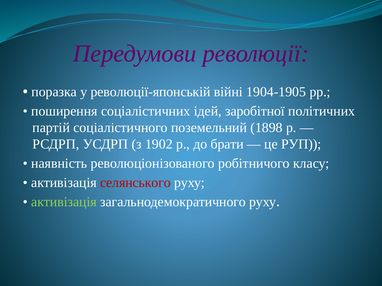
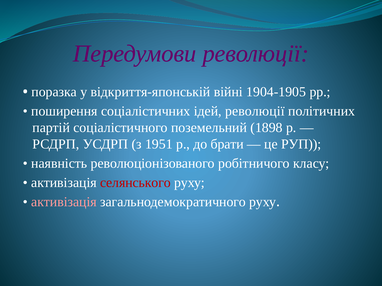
революції-японській: революції-японській -> відкриття-японській (150, 92)
ідей заробітної: заробітної -> революції (255, 111)
1902: 1902 -> 1951 (159, 144)
активізація colour: light green -> pink (64, 202)
